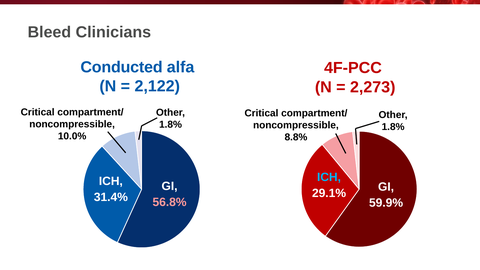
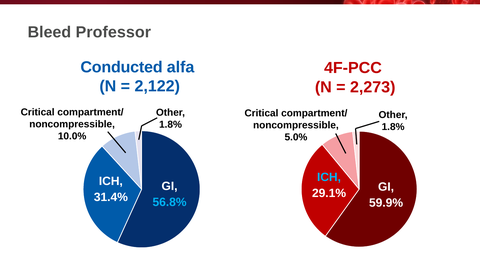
Clinicians: Clinicians -> Professor (113, 32)
8.8%: 8.8% -> 5.0% (296, 137)
56.8% colour: pink -> light blue (170, 202)
